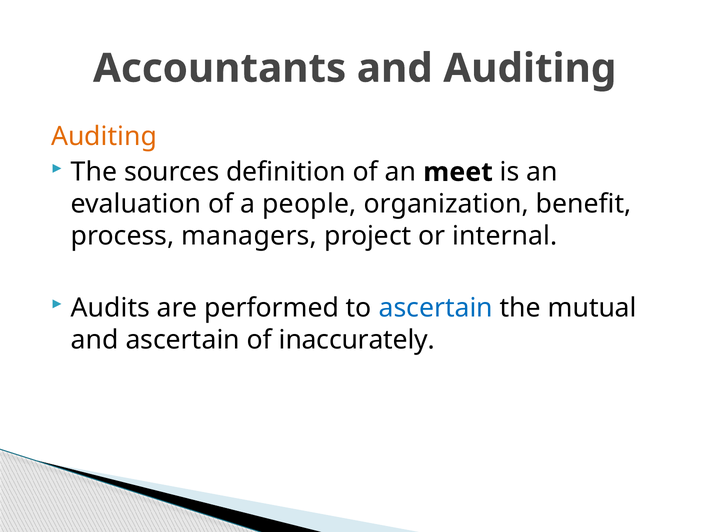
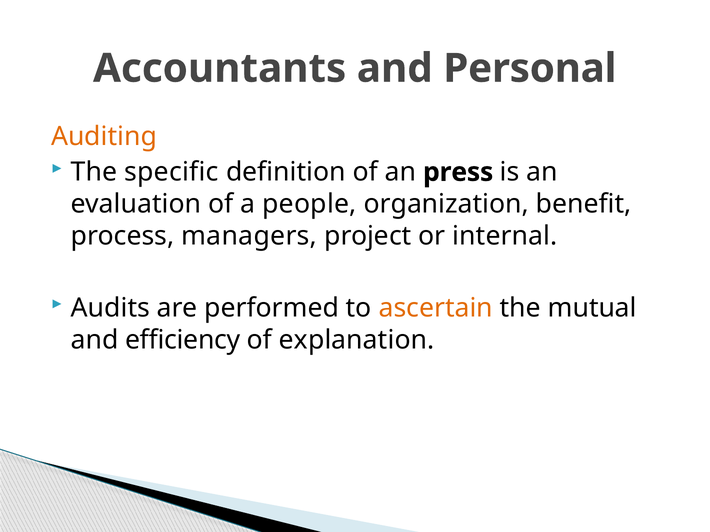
and Auditing: Auditing -> Personal (530, 69)
sources: sources -> specific (171, 172)
meet: meet -> press (458, 172)
ascertain colour: blue -> orange (436, 308)
and ascertain: ascertain -> efficiency (183, 340)
inaccurately: inaccurately -> explanation (357, 340)
